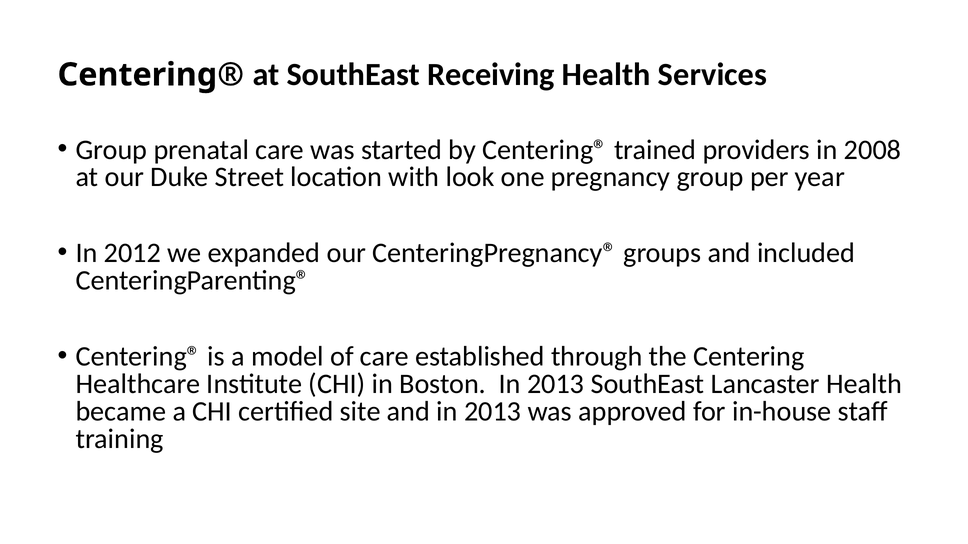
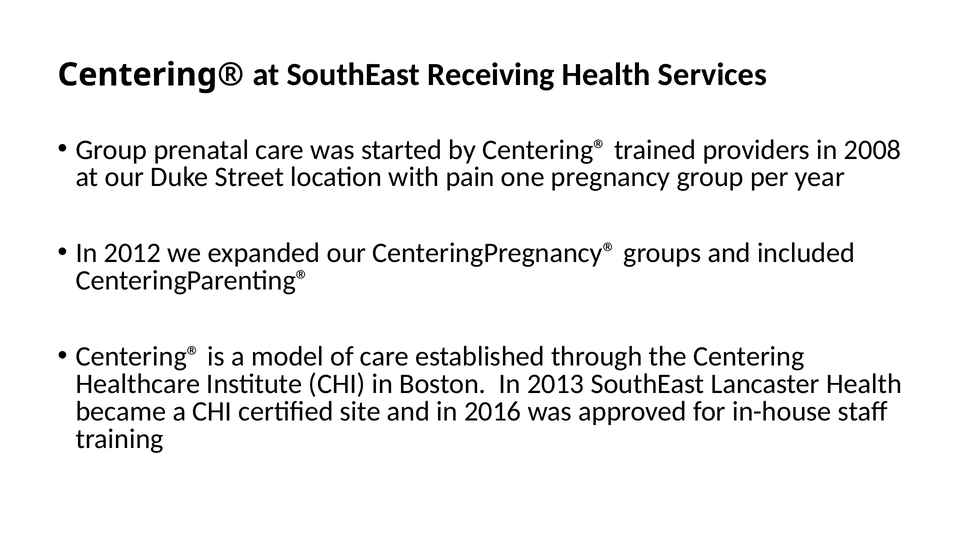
look: look -> pain (470, 177)
and in 2013: 2013 -> 2016 (493, 412)
